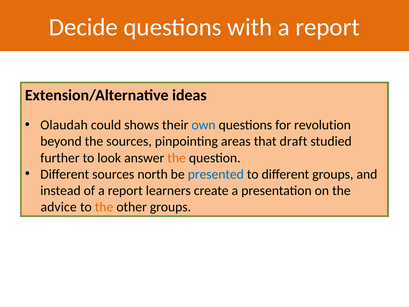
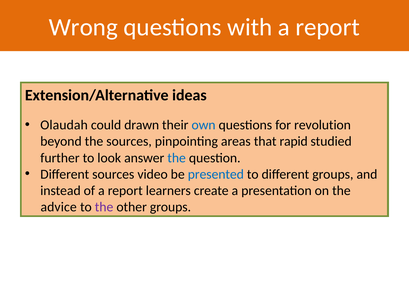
Decide: Decide -> Wrong (83, 27)
shows: shows -> drawn (142, 125)
draft: draft -> rapid (294, 141)
the colour: orange -> blue (177, 158)
north: north -> video (153, 174)
the colour: orange -> purple (104, 207)
